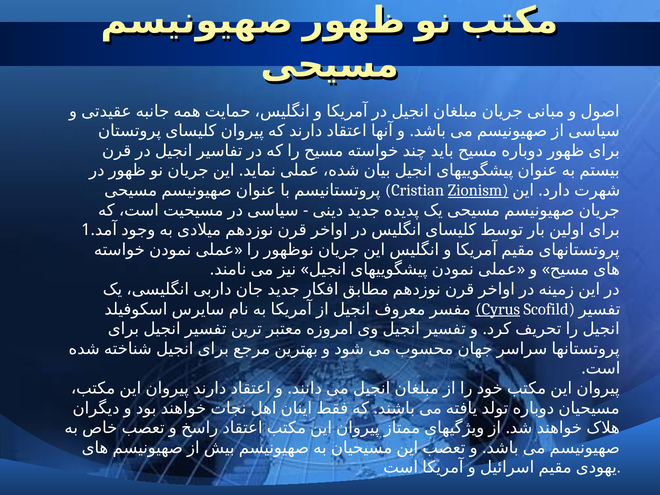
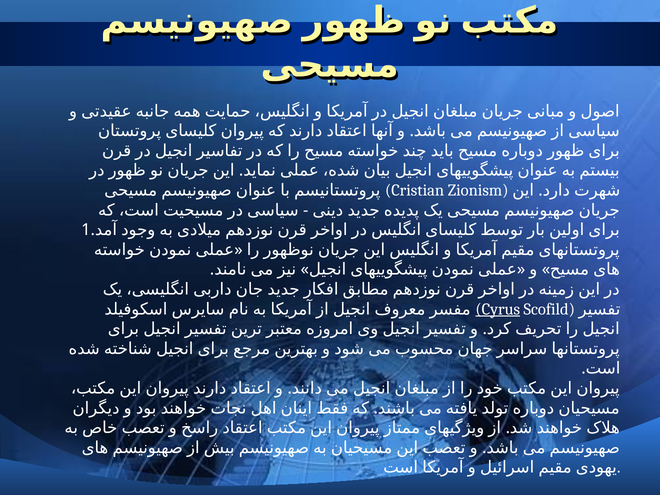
Zionism underline: present -> none (478, 190)
